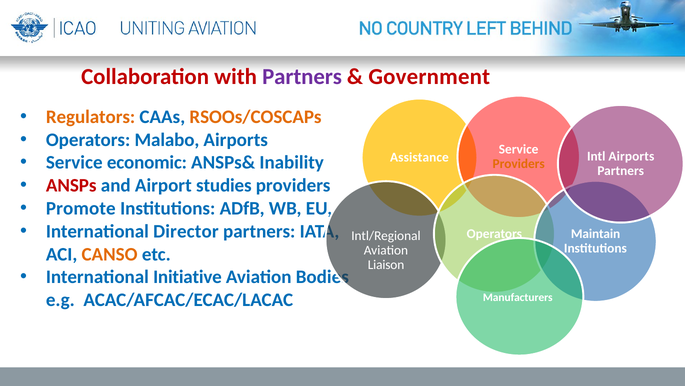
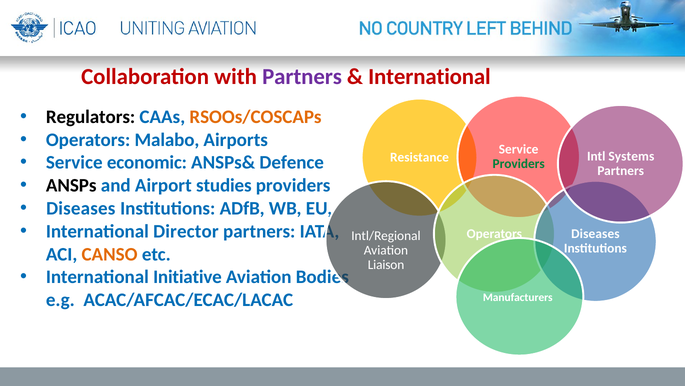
Government: Government -> International (429, 76)
Regulators colour: orange -> black (91, 117)
Airports: Airports -> Systems (631, 156)
Assistance: Assistance -> Resistance (419, 157)
Inability: Inability -> Defence (292, 162)
Providers colour: orange -> green (519, 164)
ANSPs colour: red -> black (71, 185)
Promote: Promote -> Diseases (81, 208)
Maintain: Maintain -> Diseases (595, 234)
